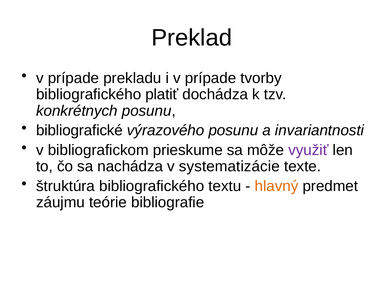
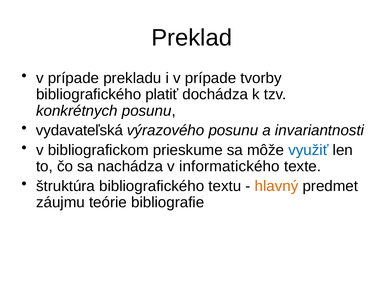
bibliografické: bibliografické -> vydavateľská (79, 131)
využiť colour: purple -> blue (308, 150)
systematizácie: systematizácie -> informatického (229, 167)
